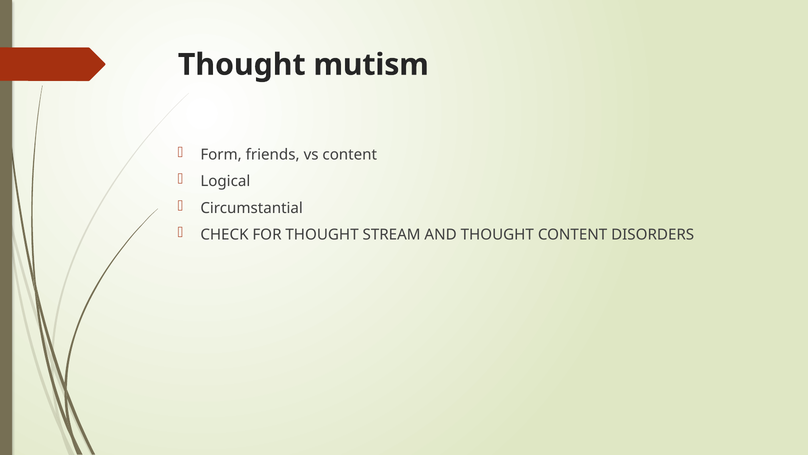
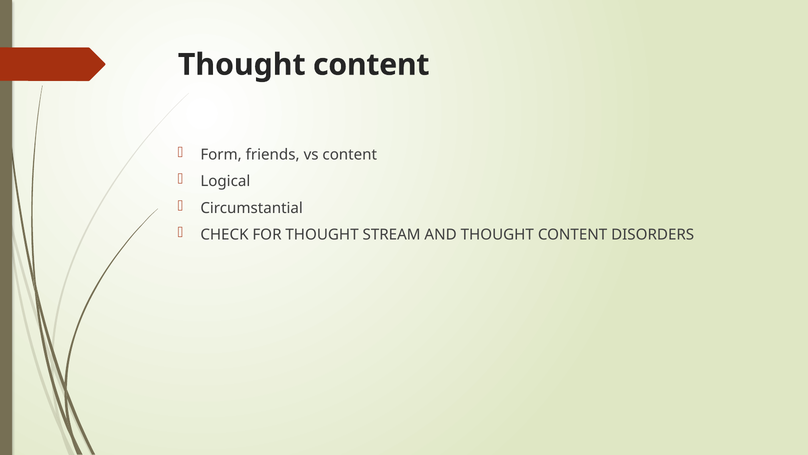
mutism: mutism -> content (371, 65)
